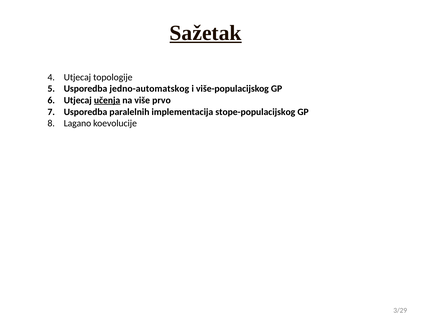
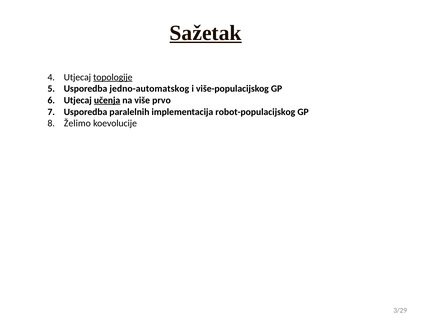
topologije underline: none -> present (113, 77)
stope-populacijskog: stope-populacijskog -> robot-populacijskog (255, 112)
Lagano: Lagano -> Želimo (77, 123)
